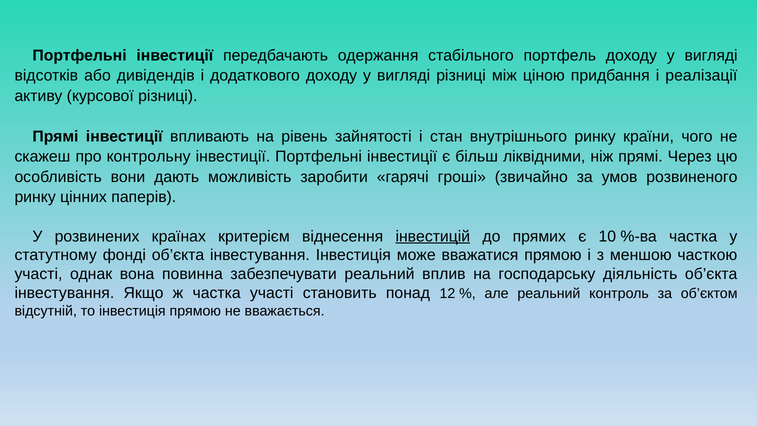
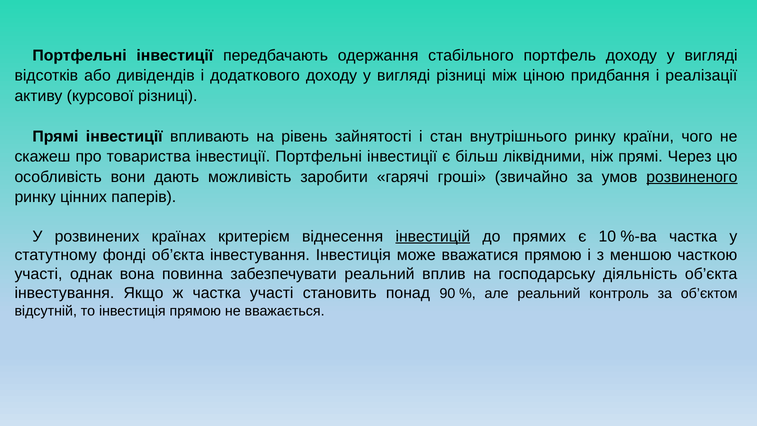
контрольну: контрольну -> товариства (149, 157)
розвиненого underline: none -> present (692, 177)
12: 12 -> 90 (447, 294)
